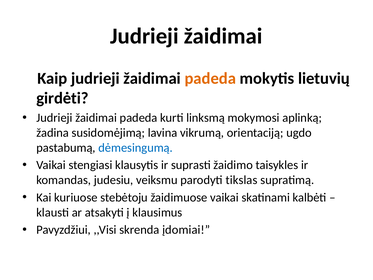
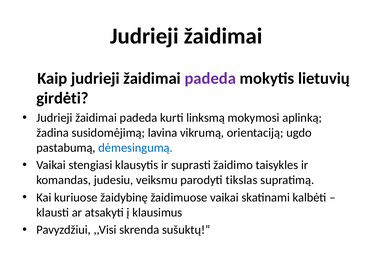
padeda colour: orange -> purple (210, 78)
stebėtoju: stebėtoju -> žaidybinę (124, 197)
įdomiai: įdomiai -> sušuktų (186, 230)
